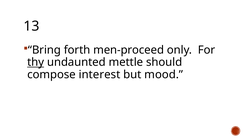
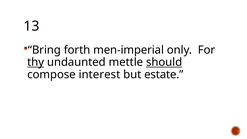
men-proceed: men-proceed -> men-imperial (129, 50)
should underline: none -> present (164, 62)
mood: mood -> estate (164, 74)
